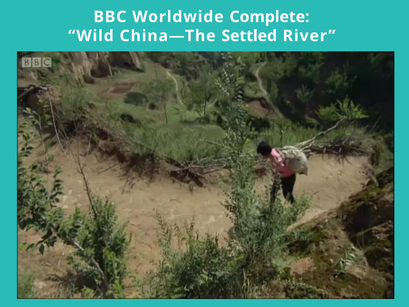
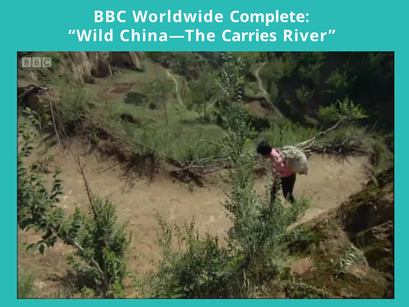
Settled: Settled -> Carries (249, 36)
